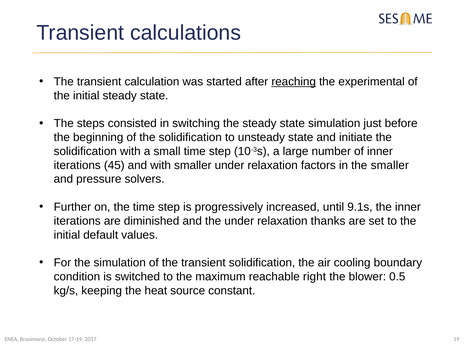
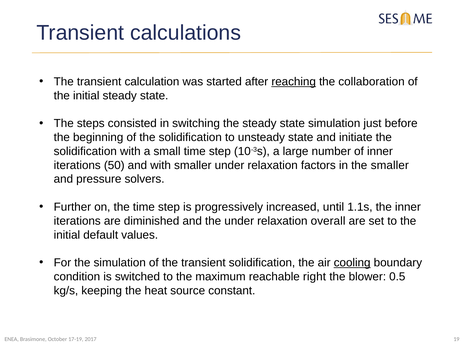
experimental: experimental -> collaboration (372, 82)
45: 45 -> 50 (114, 165)
9.1s: 9.1s -> 1.1s (360, 207)
thanks: thanks -> overall (328, 221)
cooling underline: none -> present (352, 263)
